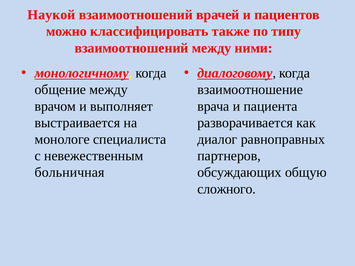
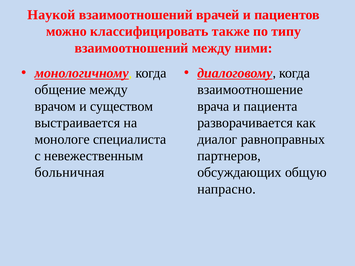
выполняет: выполняет -> существом (122, 106)
сложного: сложного -> напрасно (227, 189)
